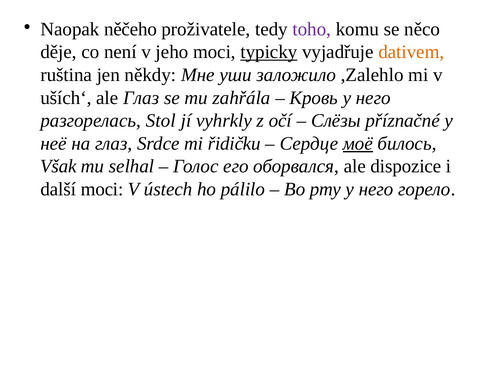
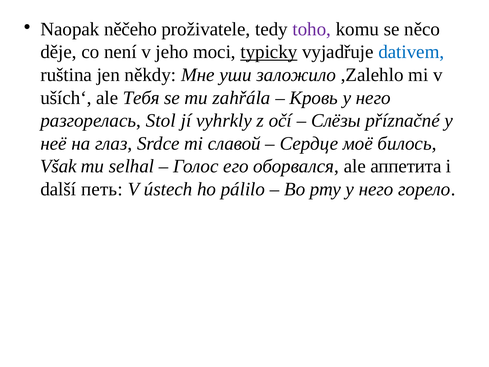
dativem colour: orange -> blue (411, 52)
ale Глаз: Глаз -> Тебя (141, 98)
řidičku: řidičku -> славой (234, 143)
моё underline: present -> none (358, 143)
dispozice: dispozice -> аппетита (406, 166)
další moci: moci -> петь (102, 189)
